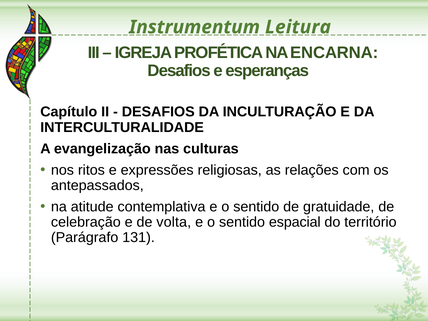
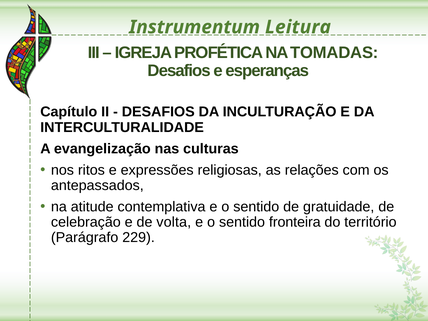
ENCARNA: ENCARNA -> TOMADAS (334, 53)
espacial: espacial -> fronteira (295, 222)
131: 131 -> 229 (139, 238)
